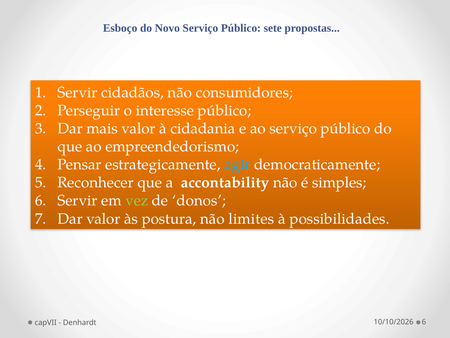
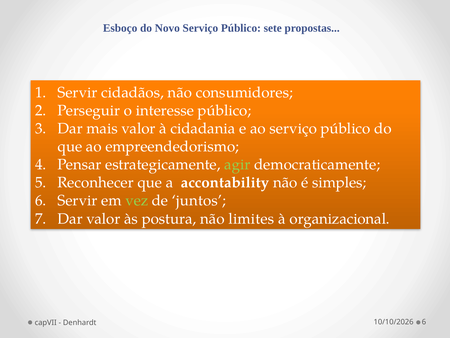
agir colour: light blue -> light green (237, 164)
donos: donos -> juntos (199, 200)
possibilidades: possibilidades -> organizacional (340, 218)
